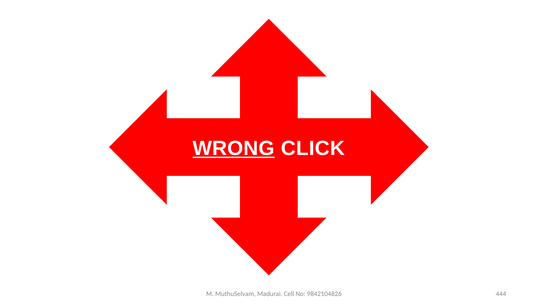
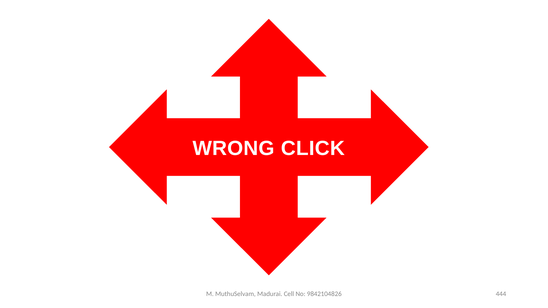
WRONG underline: present -> none (233, 149)
